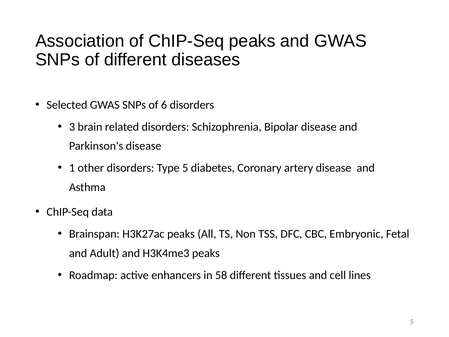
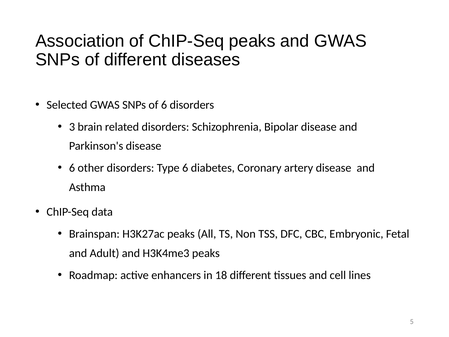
1: 1 -> 6 (72, 168)
Type 5: 5 -> 6 (185, 168)
58: 58 -> 18 (221, 275)
